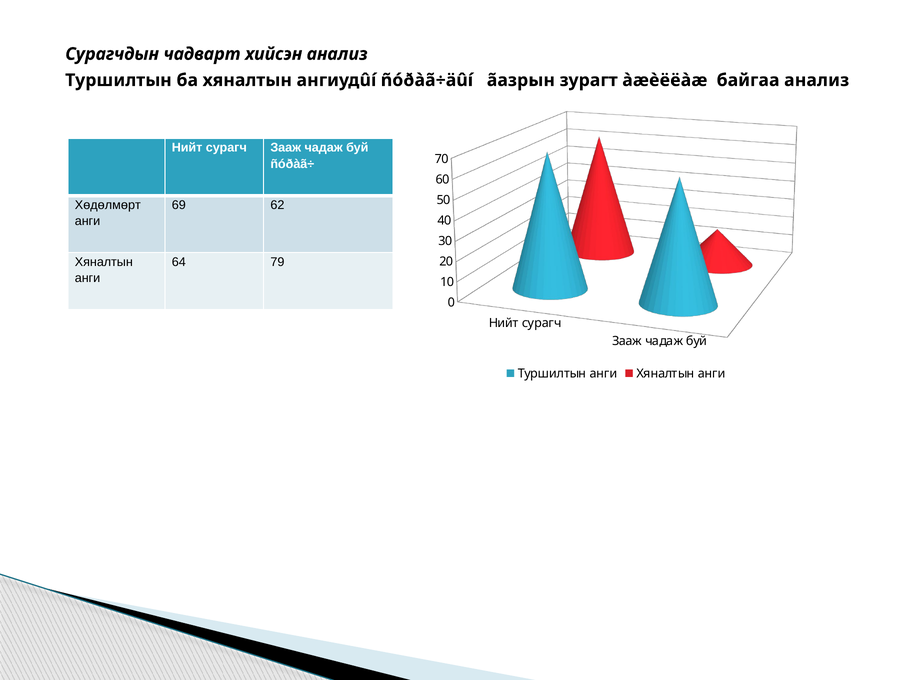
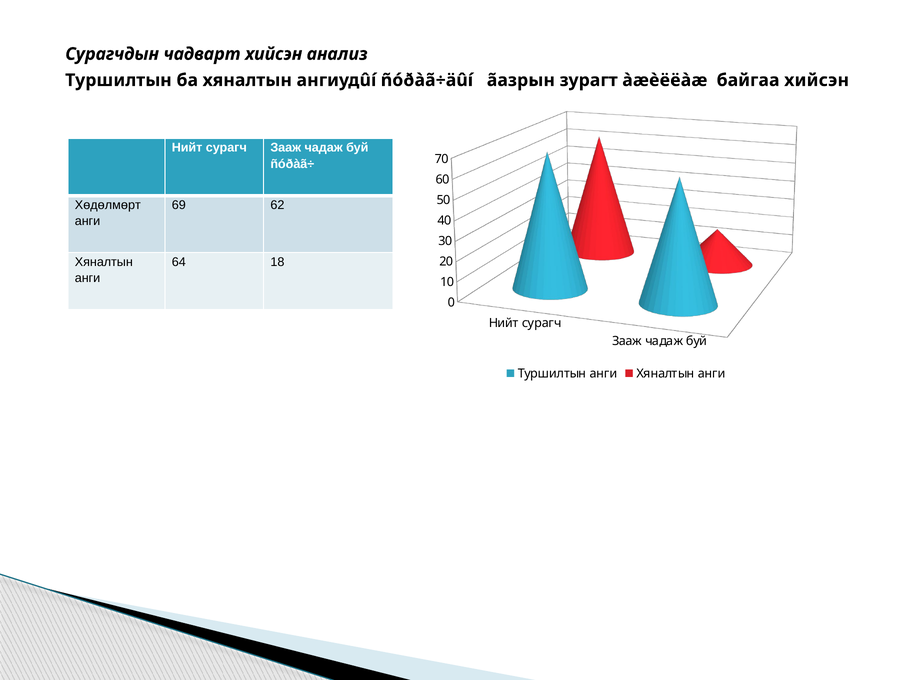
байгаа анализ: анализ -> хийсэн (817, 80)
79: 79 -> 18 (277, 262)
